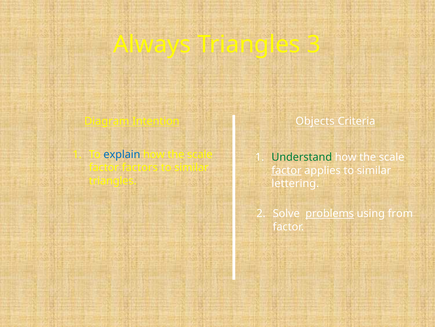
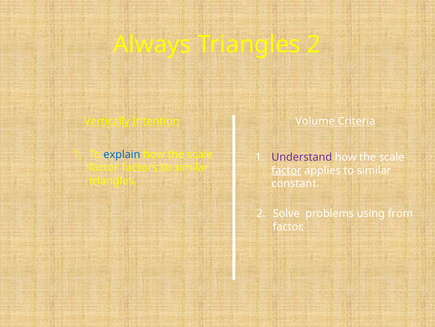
Triangles 3: 3 -> 2 (314, 45)
Diagram: Diagram -> Vertically (107, 121)
Objects: Objects -> Volume (315, 121)
Understand colour: green -> purple (302, 157)
lettering: lettering -> constant (295, 183)
problems underline: present -> none (330, 213)
